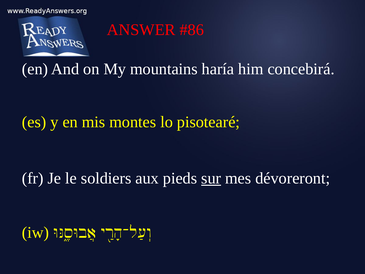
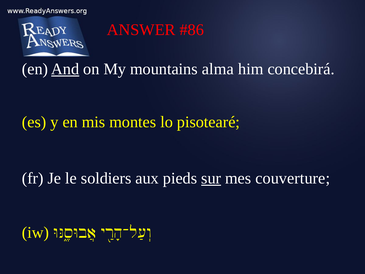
And underline: none -> present (65, 69)
haría: haría -> alma (218, 69)
dévoreront: dévoreront -> couverture (293, 178)
